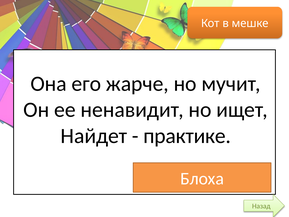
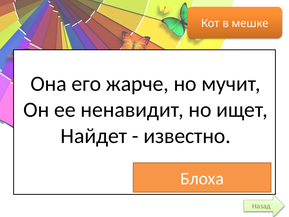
практике: практике -> известно (187, 136)
